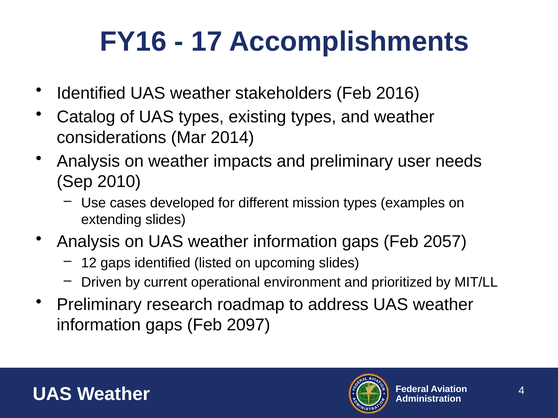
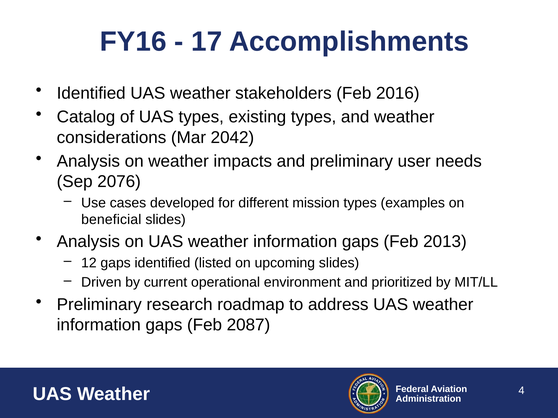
2014: 2014 -> 2042 (232, 138)
2010: 2010 -> 2076 (119, 182)
extending: extending -> beneficial (111, 220)
2057: 2057 -> 2013 (445, 242)
2097: 2097 -> 2087 (248, 325)
